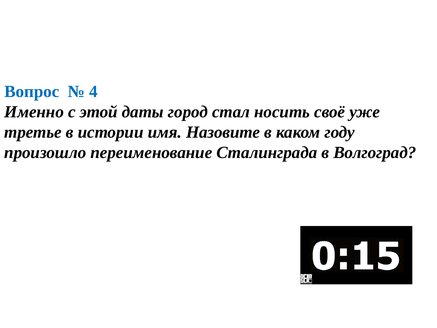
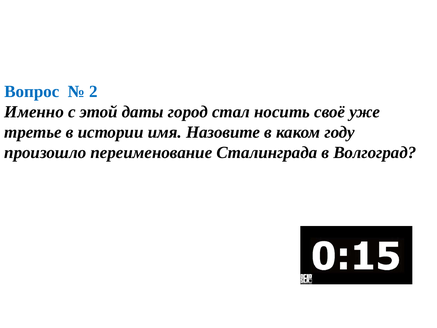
4: 4 -> 2 (93, 91)
